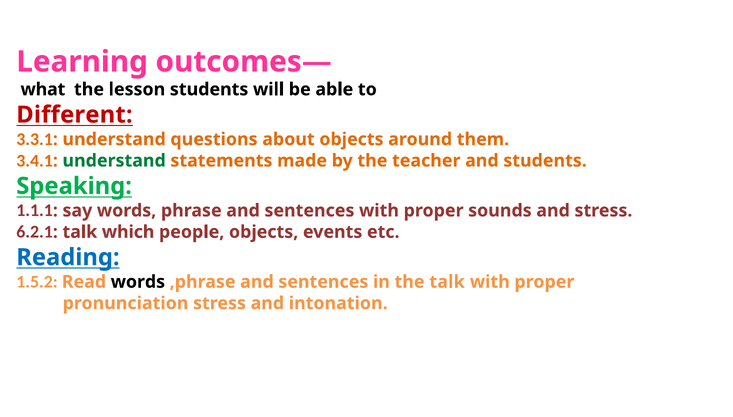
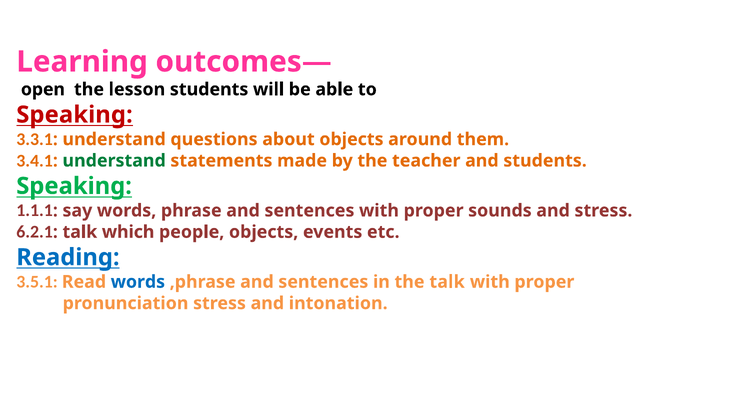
what: what -> open (43, 89)
Different: Different -> Speaking (74, 115)
1.5.2: 1.5.2 -> 3.5.1 (37, 282)
words colour: black -> blue (138, 282)
